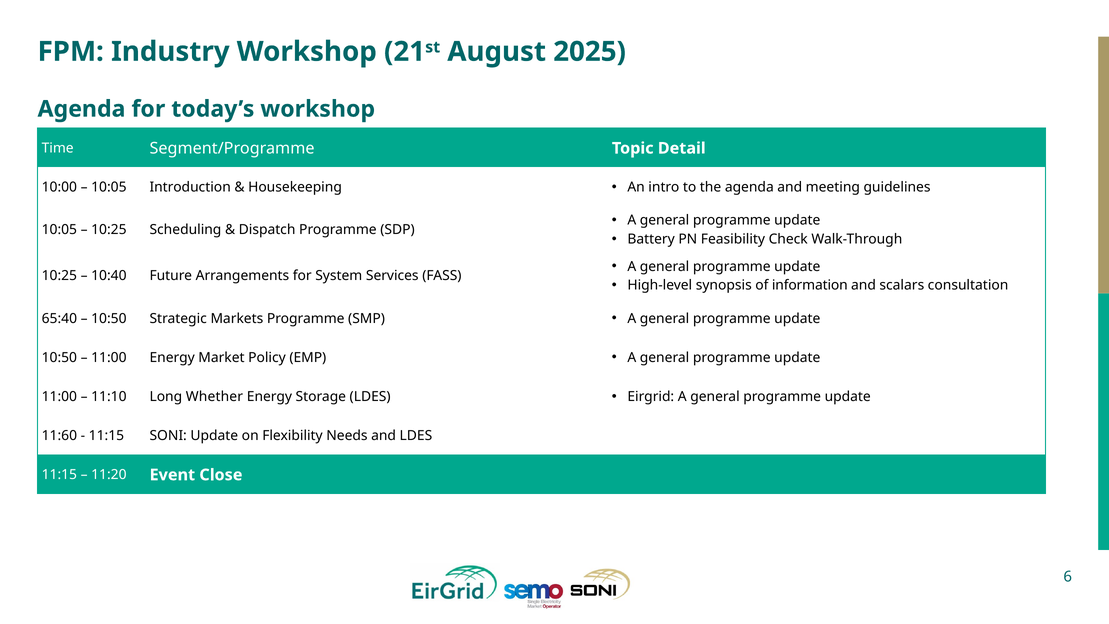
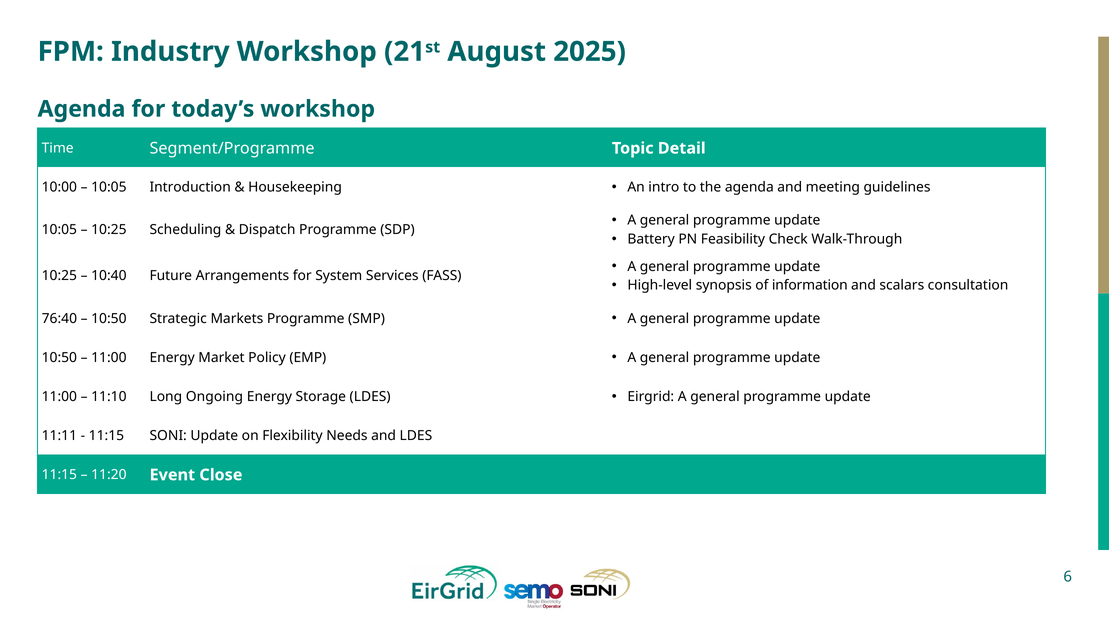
65:40: 65:40 -> 76:40 (59, 318)
Whether: Whether -> Ongoing (214, 396)
11:60: 11:60 -> 11:11 (59, 436)
